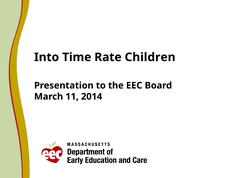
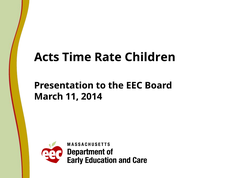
Into: Into -> Acts (47, 57)
